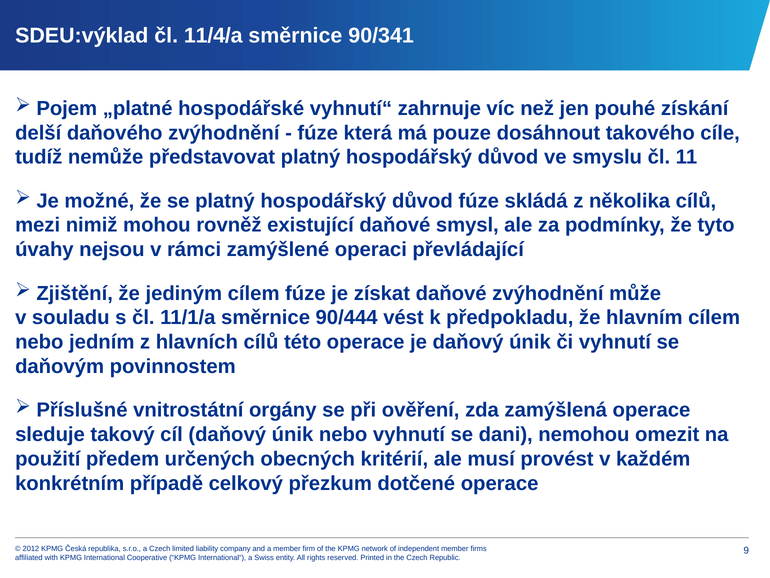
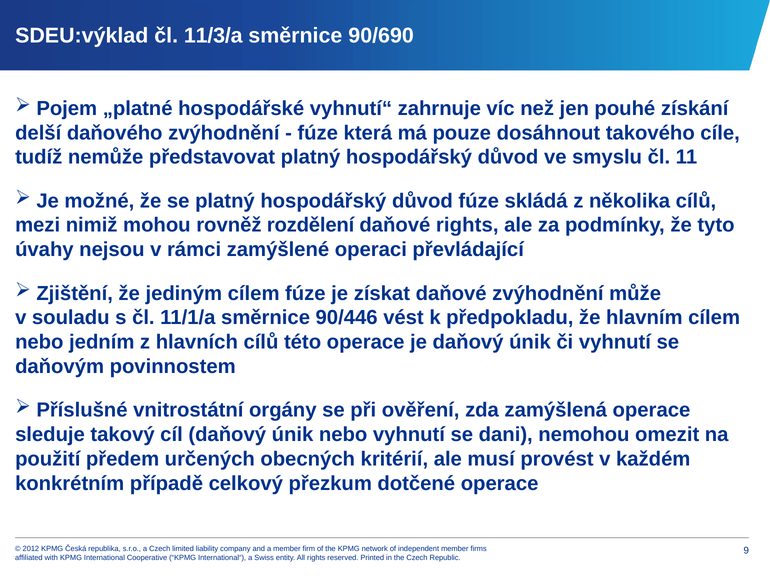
11/4/a: 11/4/a -> 11/3/a (213, 36)
90/341: 90/341 -> 90/690 (381, 36)
existující: existující -> rozdělení (311, 225)
daňové smysl: smysl -> rights (467, 225)
90/444: 90/444 -> 90/446 (347, 317)
